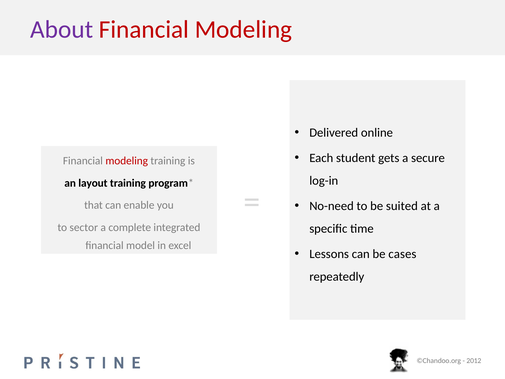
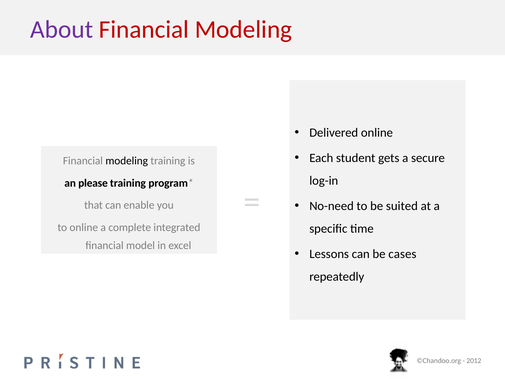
modeling colour: red -> black (127, 161)
layout: layout -> please (93, 183)
to sector: sector -> online (84, 227)
